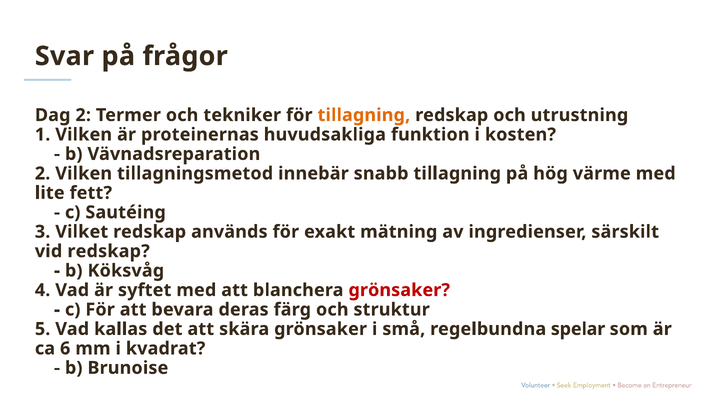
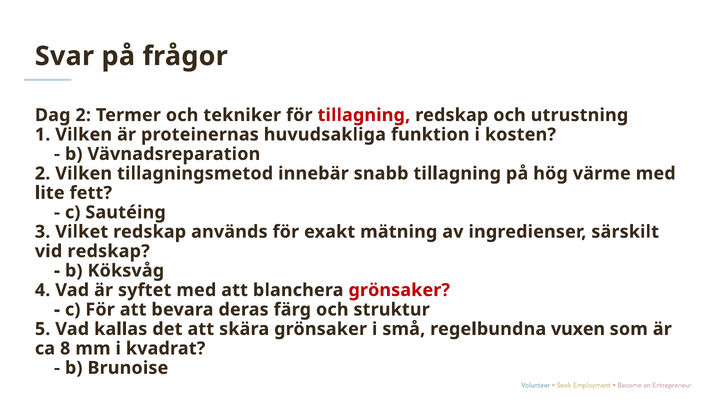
tillagning colour: orange -> red (364, 115)
spelar: spelar -> vuxen (578, 329)
6: 6 -> 8 (65, 348)
